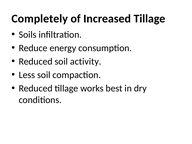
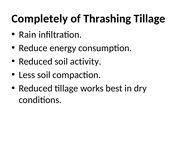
Increased: Increased -> Thrashing (107, 19)
Soils: Soils -> Rain (28, 35)
